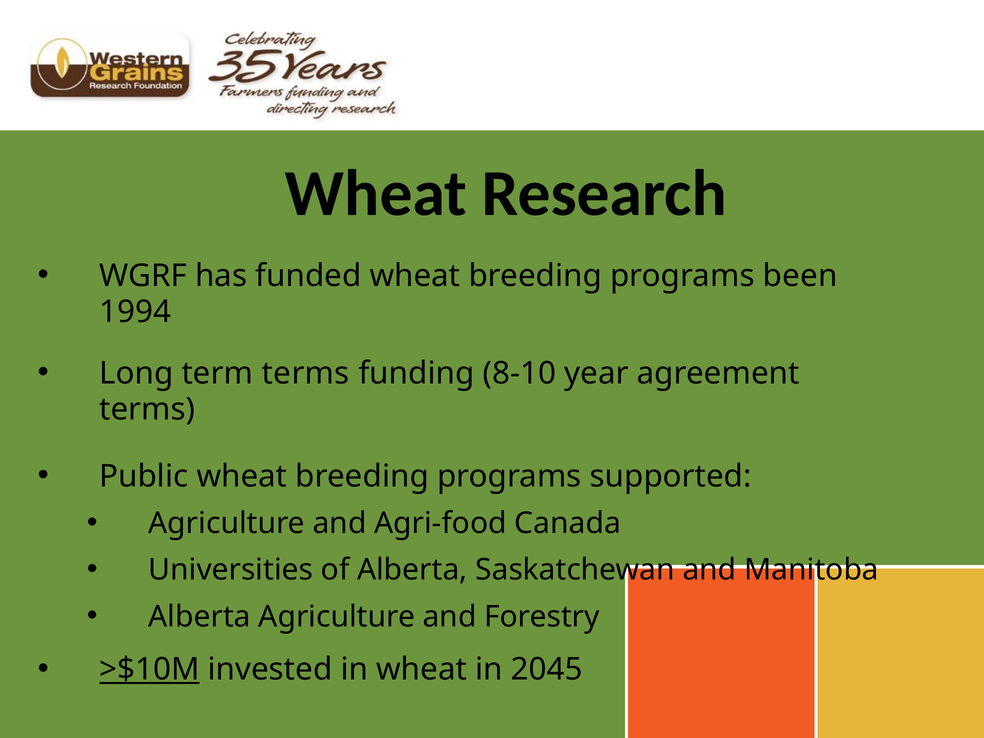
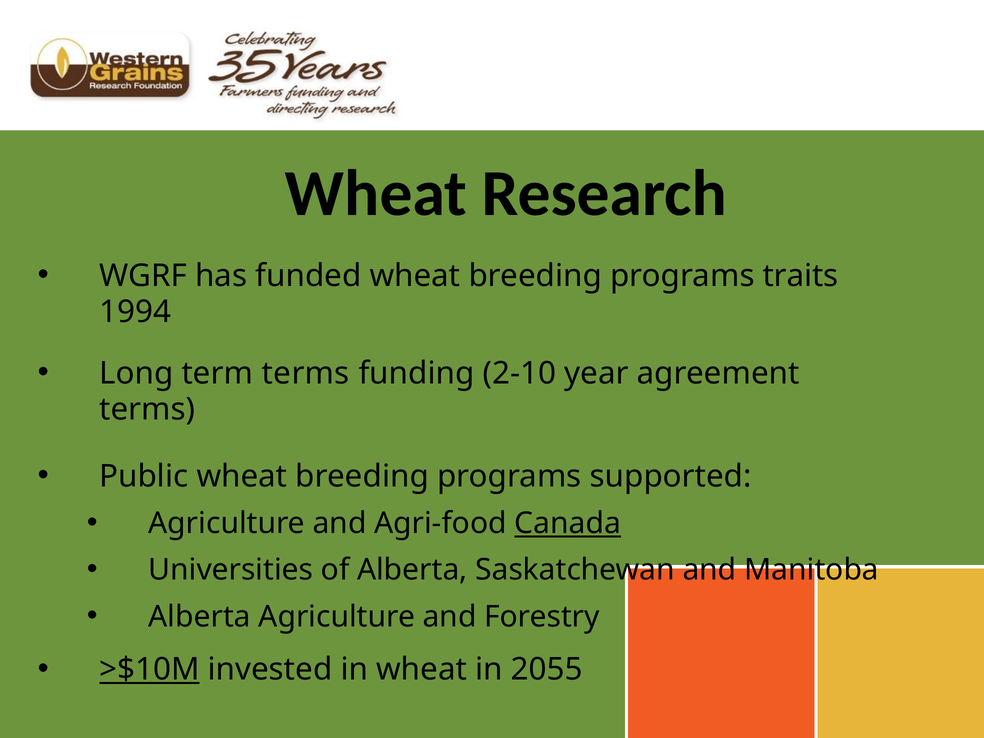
been: been -> traits (800, 276)
8-10: 8-10 -> 2-10 (519, 373)
Canada underline: none -> present (568, 523)
2045: 2045 -> 2055 (547, 670)
